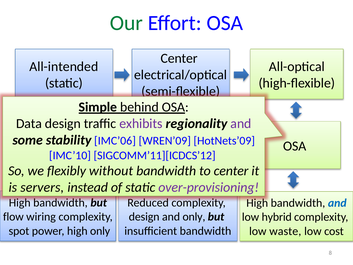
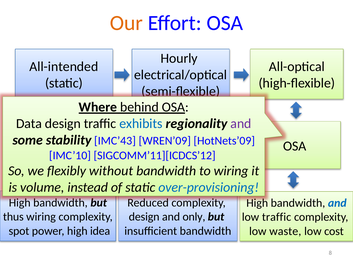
Our colour: green -> orange (126, 23)
Center: Center -> Hourly (179, 58)
Simple: Simple -> Where (98, 107)
exhibits colour: purple -> blue (141, 124)
IMC’06: IMC’06 -> IMC’43 (115, 141)
to center: center -> wiring (231, 171)
servers: servers -> volume (42, 187)
over-provisioning colour: purple -> blue (209, 187)
flow: flow -> thus (13, 217)
low hybrid: hybrid -> traffic (277, 217)
high only: only -> idea (100, 231)
